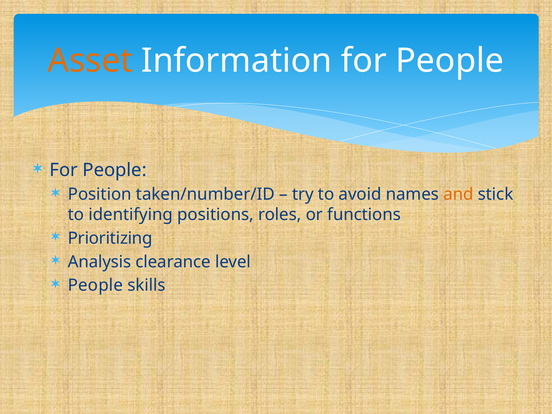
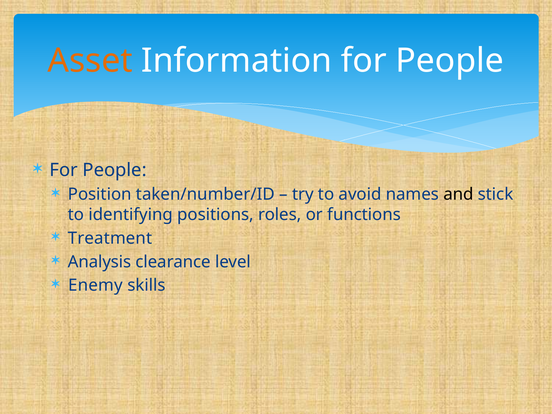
and colour: orange -> black (458, 194)
Prioritizing: Prioritizing -> Treatment (110, 238)
People: People -> Enemy (95, 285)
